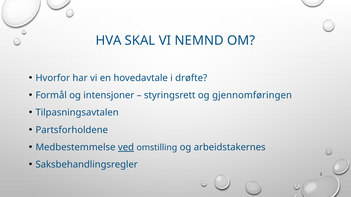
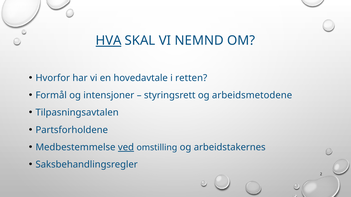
HVA underline: none -> present (109, 41)
drøfte: drøfte -> retten (191, 78)
gjennomføringen: gjennomføringen -> arbeidsmetodene (252, 95)
